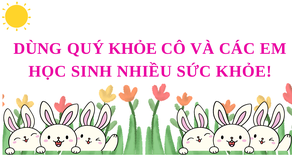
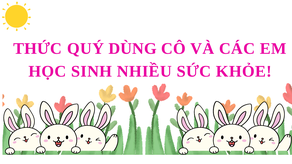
DÙNG: DÙNG -> THỨC (38, 49)
QUÝ KHỎE: KHỎE -> DÙNG (133, 49)
